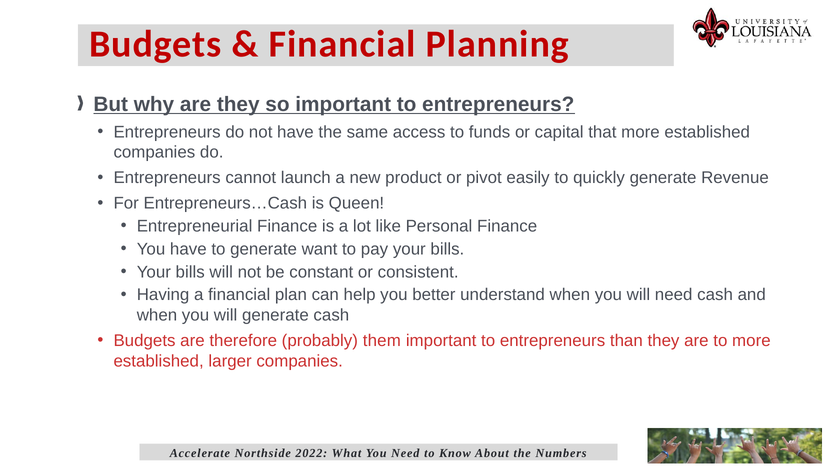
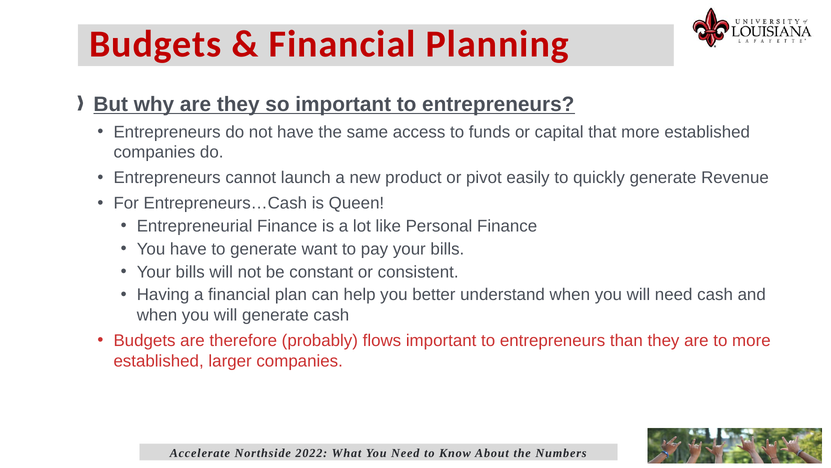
them: them -> flows (382, 340)
